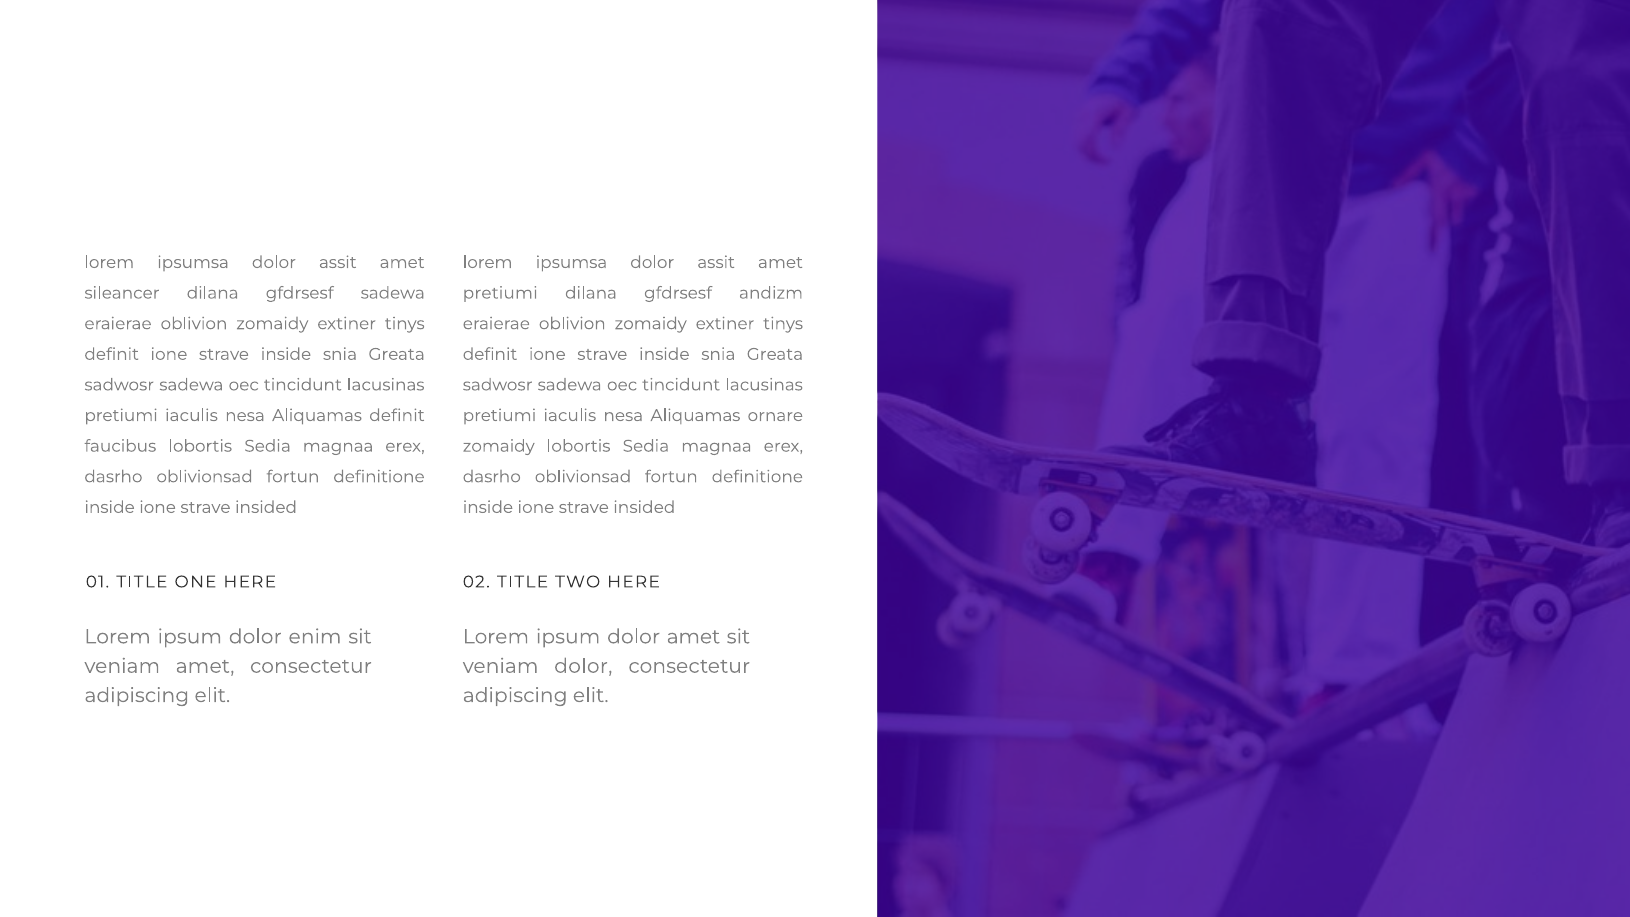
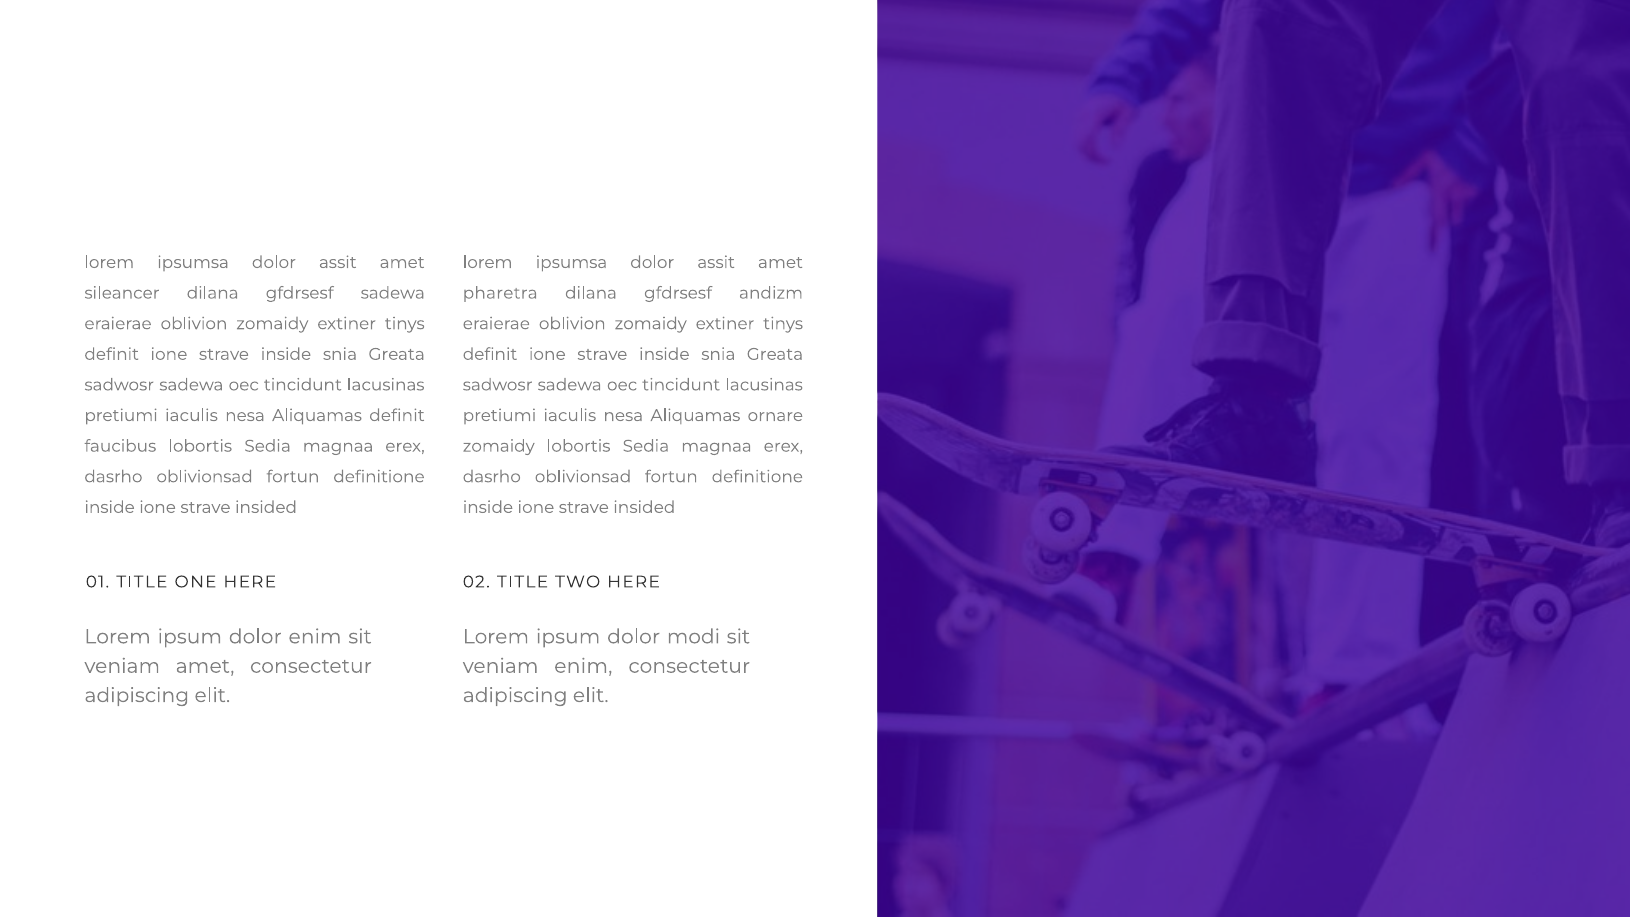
pretiumi: pretiumi -> pharetra (500, 293)
dolor amet: amet -> modi (693, 637)
veniam dolor: dolor -> enim (583, 666)
